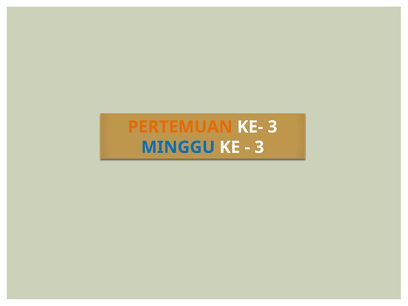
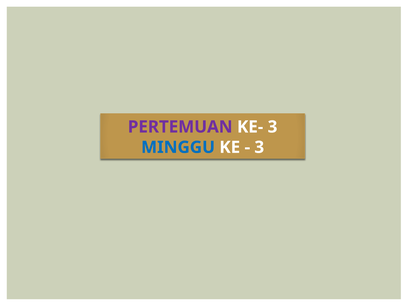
PERTEMUAN colour: orange -> purple (180, 127)
